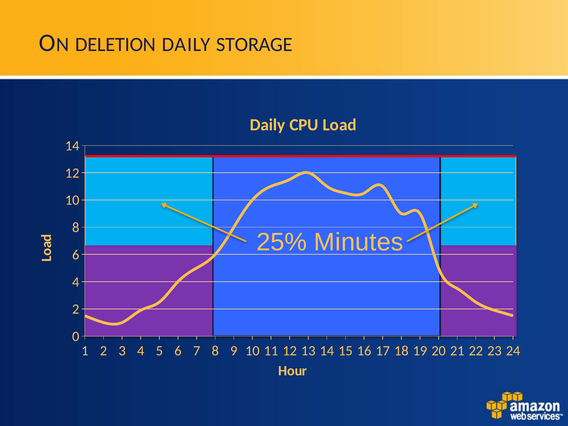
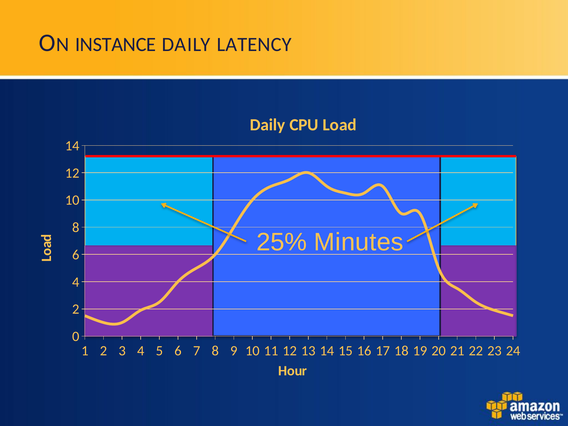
DELETION: DELETION -> INSTANCE (116, 44)
STORAGE: STORAGE -> LATENCY (254, 44)
